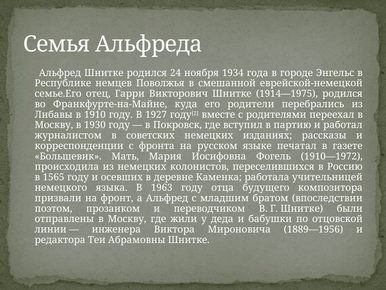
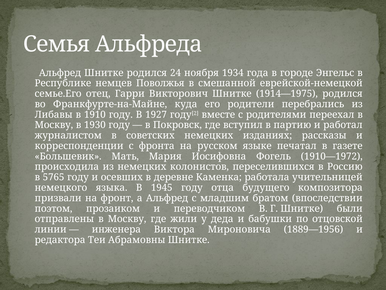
1565: 1565 -> 5765 (54, 177)
1963: 1963 -> 1945 (162, 187)
